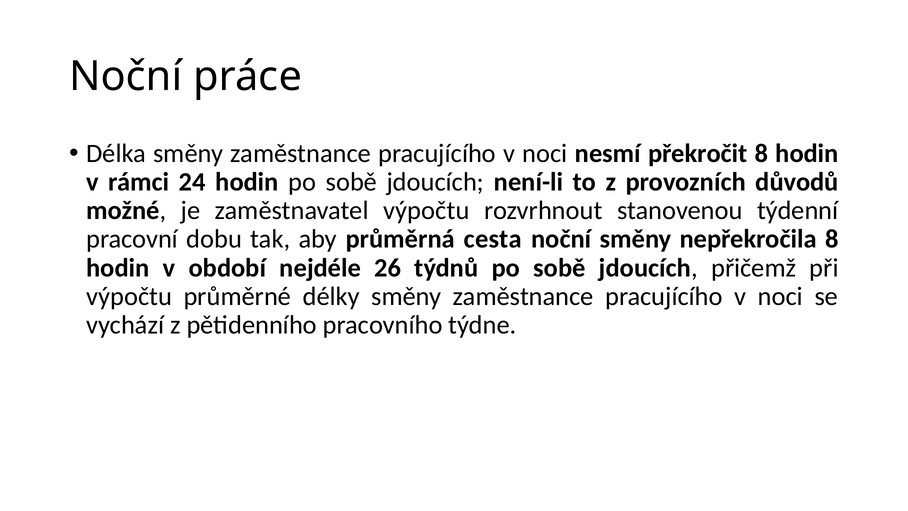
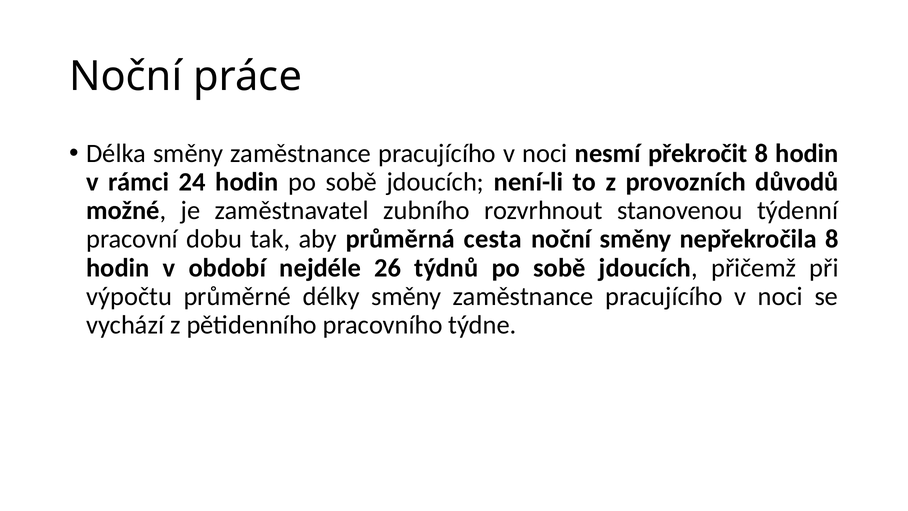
zaměstnavatel výpočtu: výpočtu -> zubního (426, 211)
